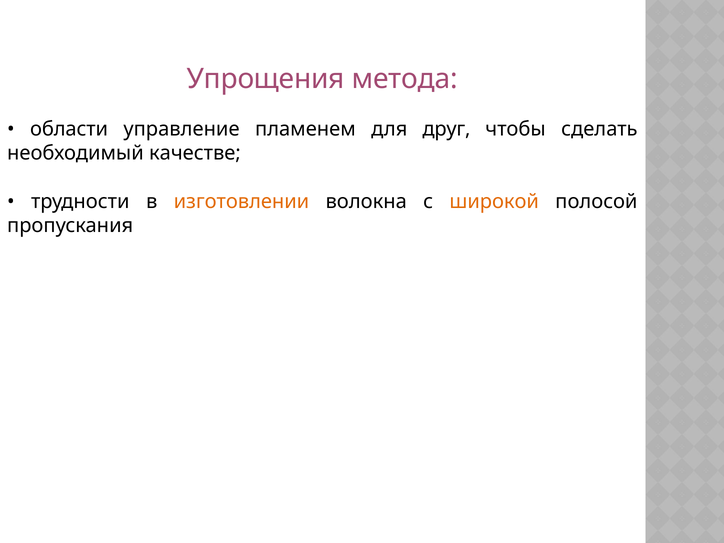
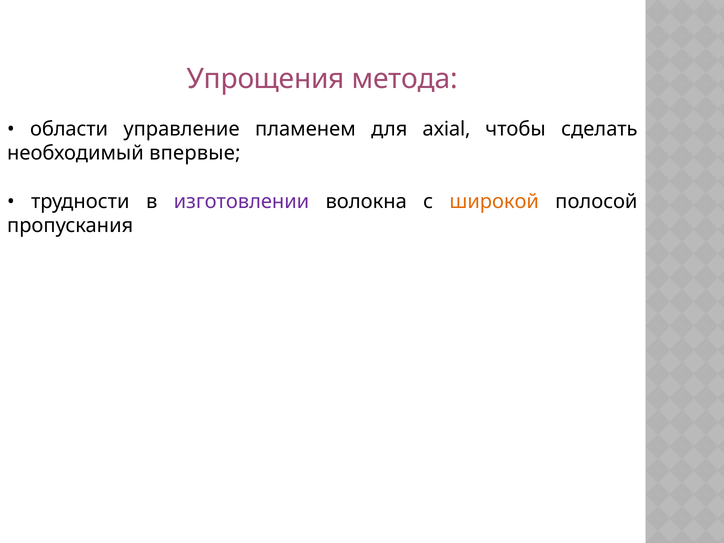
друг: друг -> axial (446, 129)
качестве: качестве -> впервые (195, 153)
изготовлении colour: orange -> purple (241, 202)
